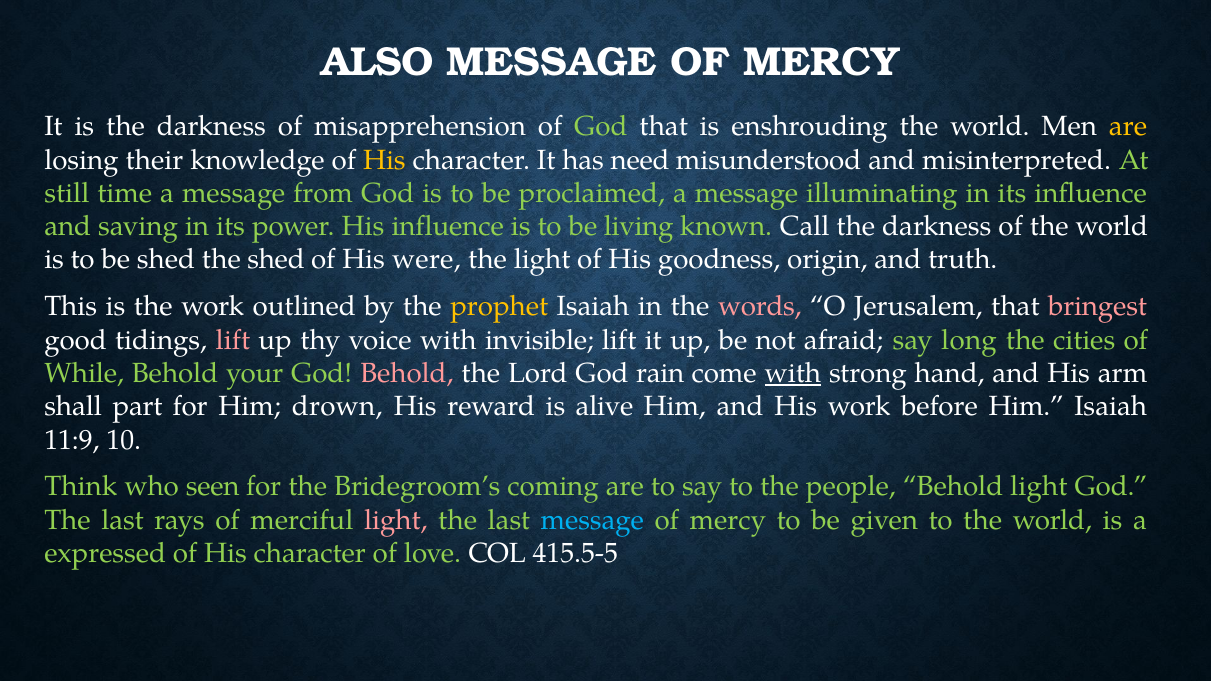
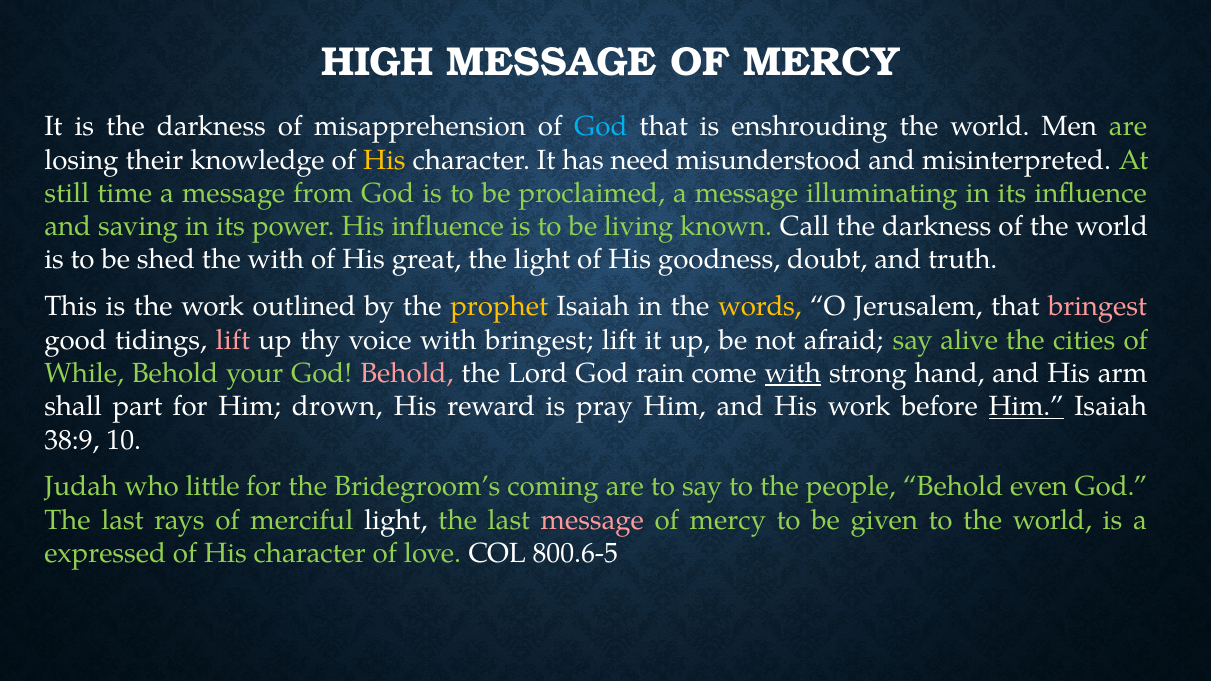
ALSO: ALSO -> HIGH (378, 62)
God colour: light green -> light blue (601, 127)
are colour: yellow -> light green (1128, 127)
the shed: shed -> with (276, 260)
were: were -> great (427, 260)
origin: origin -> doubt (827, 260)
words colour: pink -> yellow (760, 307)
with invisible: invisible -> bringest (539, 340)
long: long -> alive (969, 340)
alive: alive -> pray (605, 407)
Him underline: none -> present (1026, 407)
11:9: 11:9 -> 38:9 (72, 440)
Think: Think -> Judah (81, 487)
seen: seen -> little (213, 487)
Behold light: light -> even (1039, 487)
light colour: pink -> white (396, 520)
message colour: light blue -> pink (592, 520)
415.5-5: 415.5-5 -> 800.6-5 (575, 554)
